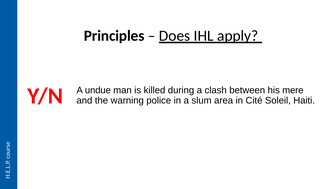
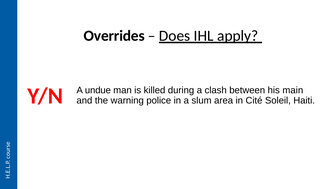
Principles: Principles -> Overrides (114, 36)
mere: mere -> main (293, 90)
